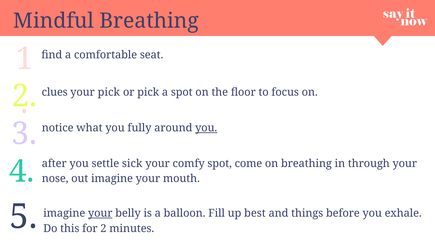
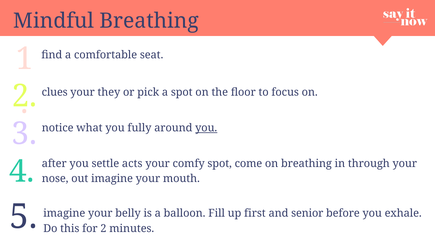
your pick: pick -> they (109, 92)
sick: sick -> acts (132, 163)
your underline: present -> none (100, 213)
best: best -> first (255, 213)
things: things -> senior (307, 213)
